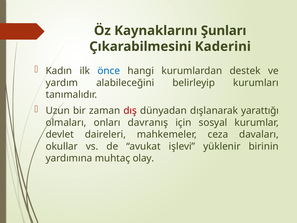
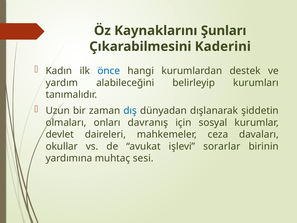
dış colour: red -> blue (130, 111)
yarattığı: yarattığı -> şiddetin (260, 111)
yüklenir: yüklenir -> sorarlar (222, 146)
olay: olay -> sesi (143, 158)
